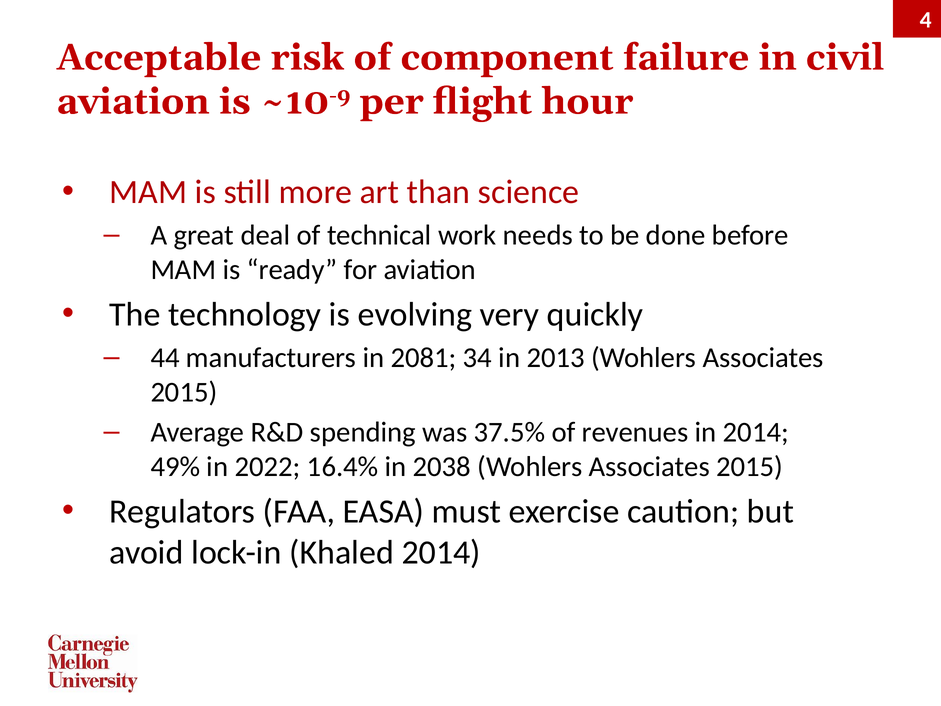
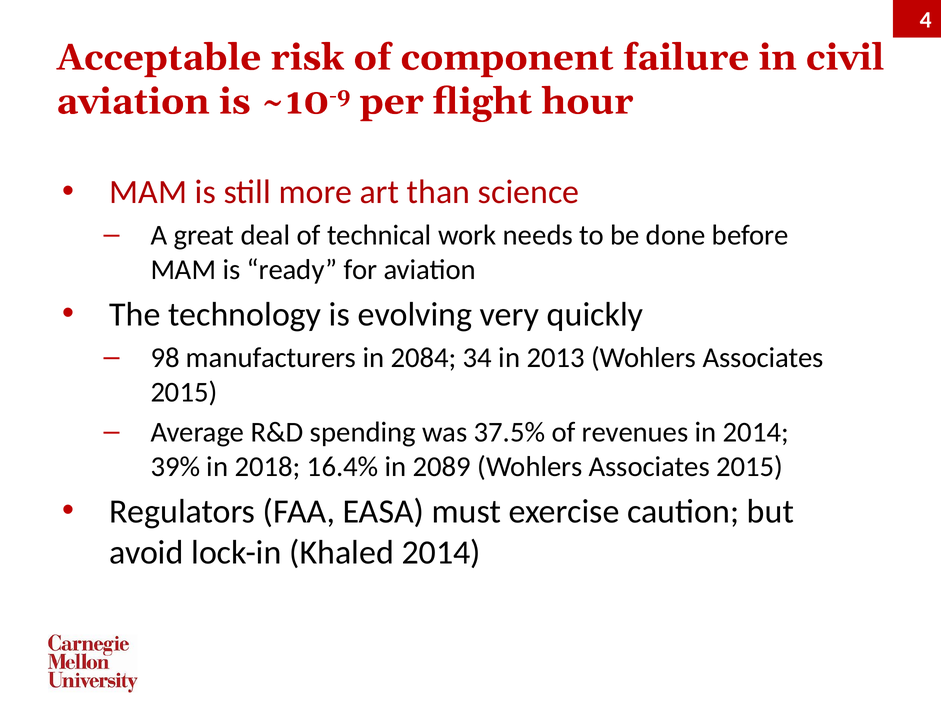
44: 44 -> 98 (165, 358)
2081: 2081 -> 2084 (424, 358)
49%: 49% -> 39% (175, 467)
2022: 2022 -> 2018 (268, 467)
2038: 2038 -> 2089 (442, 467)
